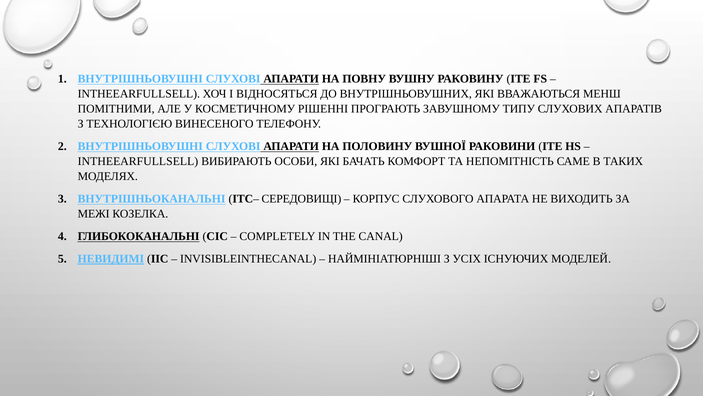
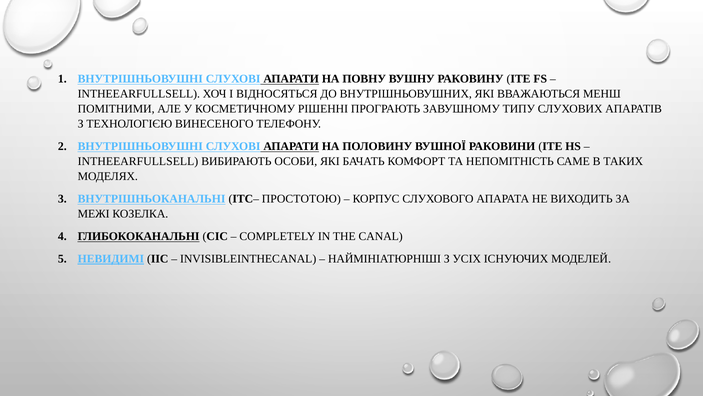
СЕРЕДОВИЩІ: СЕРЕДОВИЩІ -> ПРОСТОТОЮ (301, 199)
